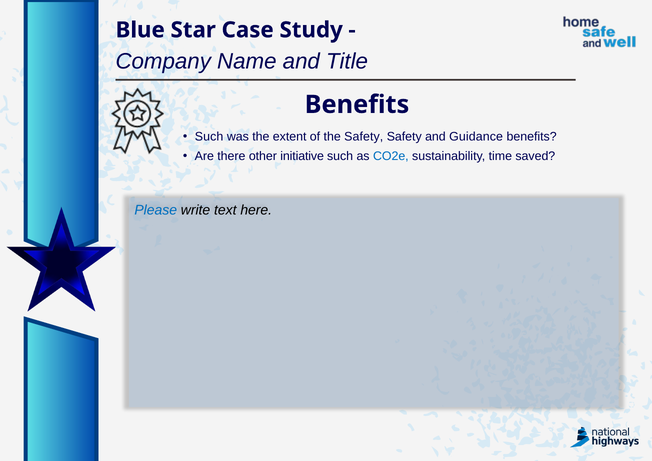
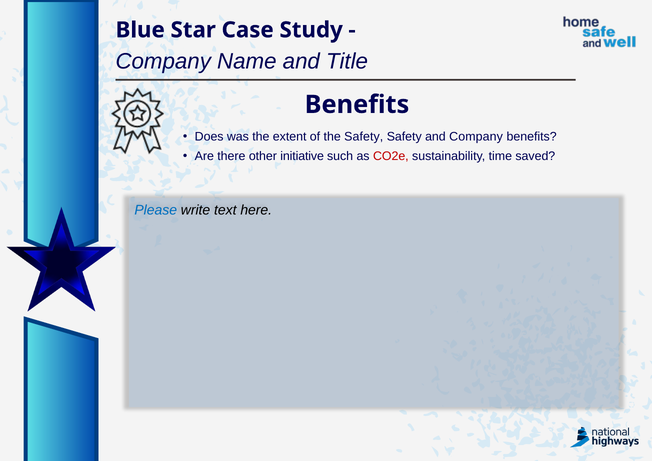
Such: Such -> Does (209, 137)
and Guidance: Guidance -> Company (476, 137)
CO2e colour: blue -> red (391, 156)
